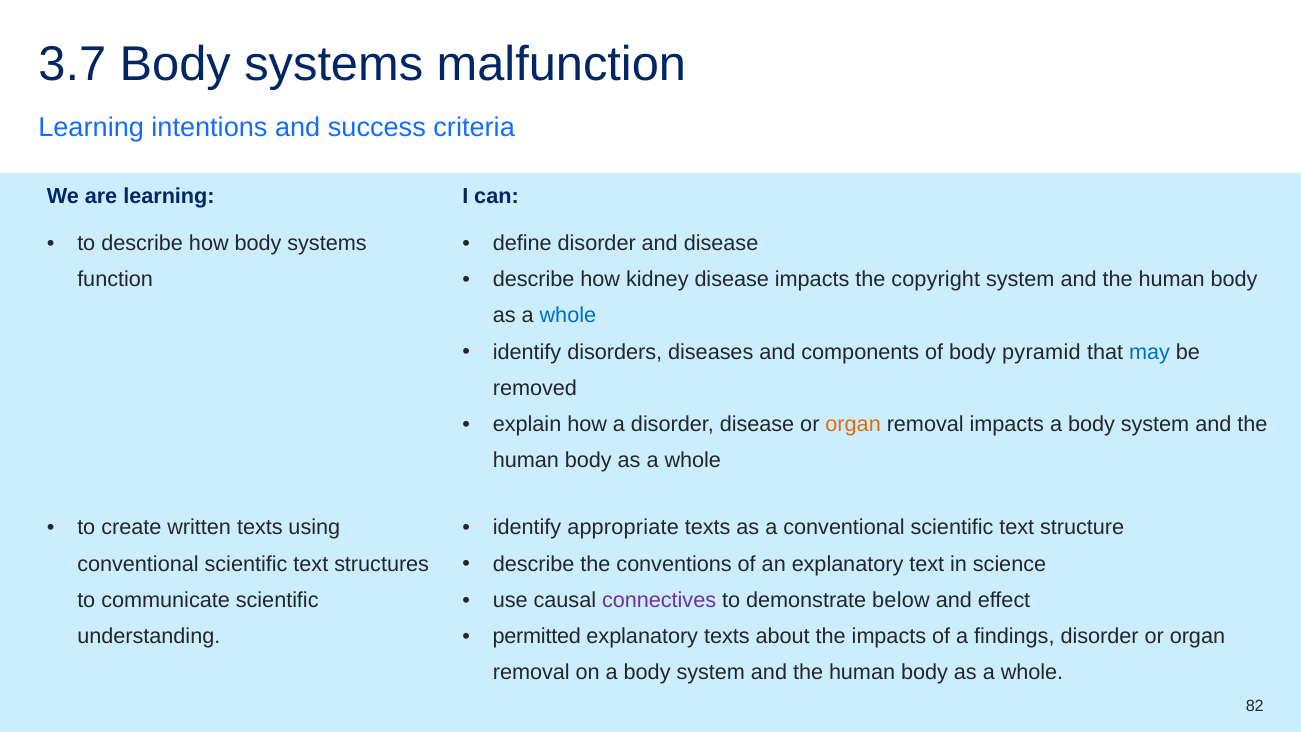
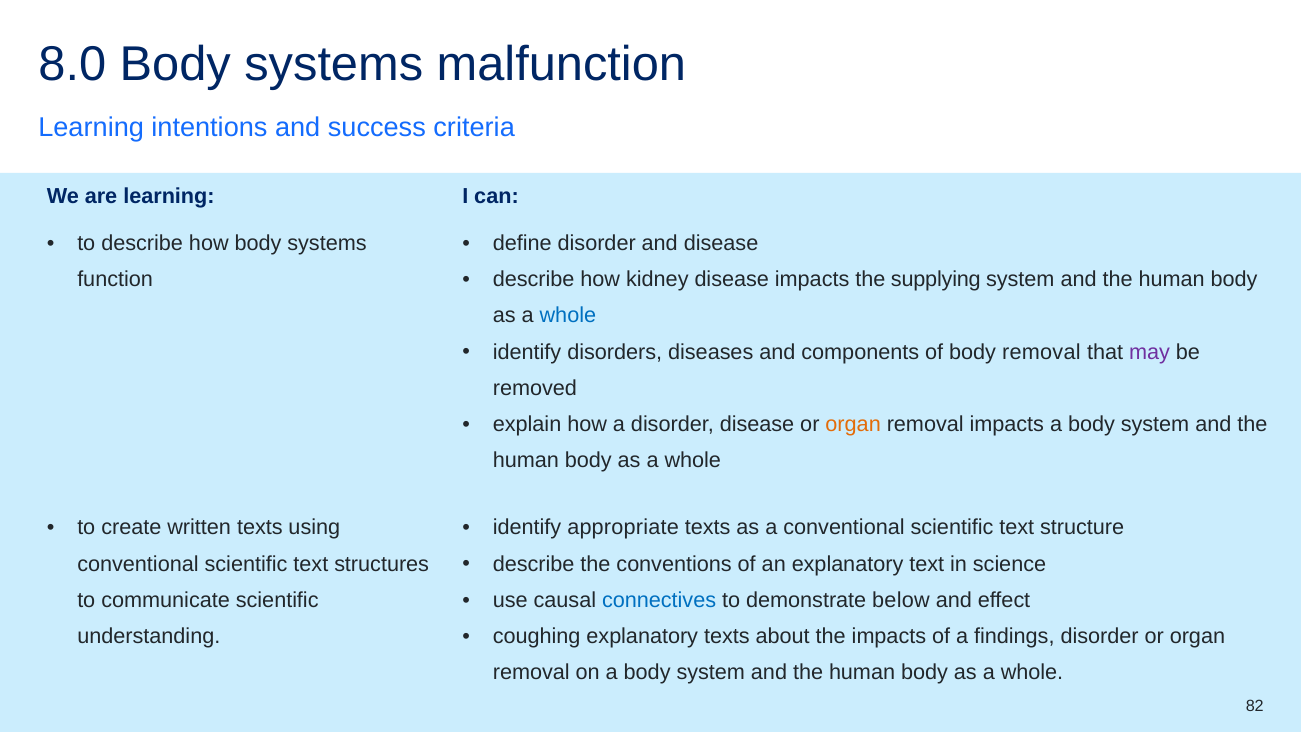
3.7: 3.7 -> 8.0 (72, 64)
copyright: copyright -> supplying (936, 280)
body pyramid: pyramid -> removal (1041, 352)
may colour: blue -> purple (1150, 352)
connectives colour: purple -> blue (659, 600)
permitted: permitted -> coughing (537, 636)
